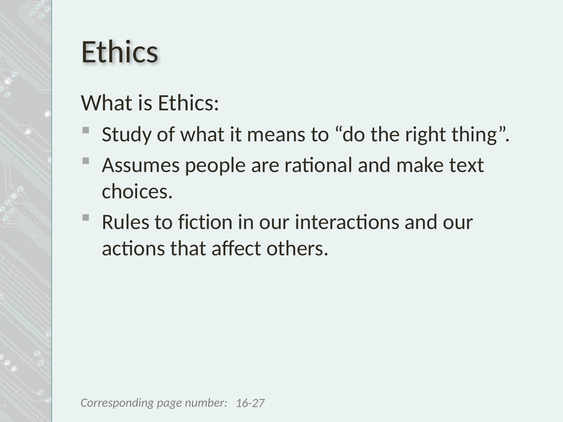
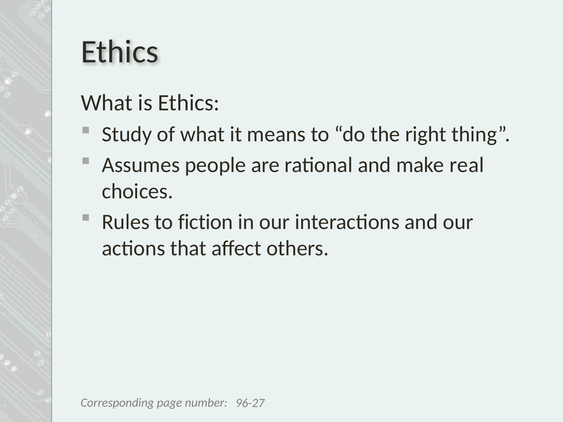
text: text -> real (467, 165)
16-27: 16-27 -> 96-27 (250, 403)
